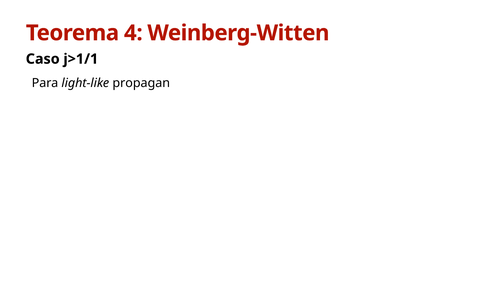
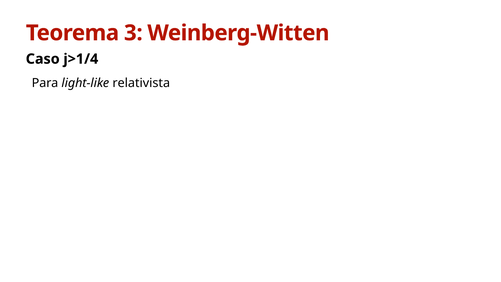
4: 4 -> 3 (133, 33)
j>1/1: j>1/1 -> j>1/4 (81, 59)
propagan: propagan -> relativista (141, 83)
